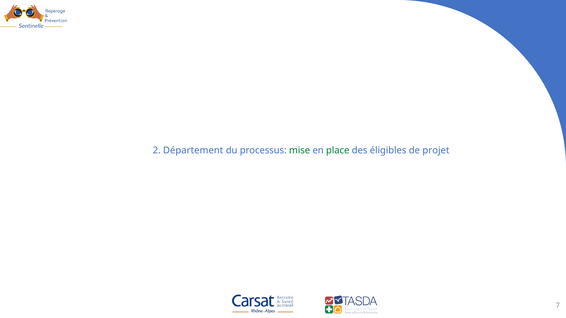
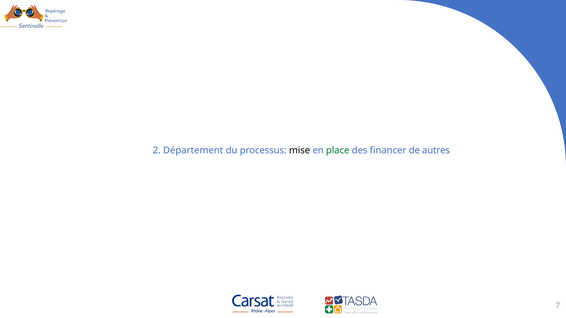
mise colour: green -> black (300, 151)
éligibles: éligibles -> financer (388, 151)
projet: projet -> autres (436, 151)
